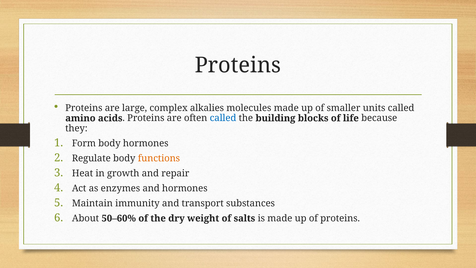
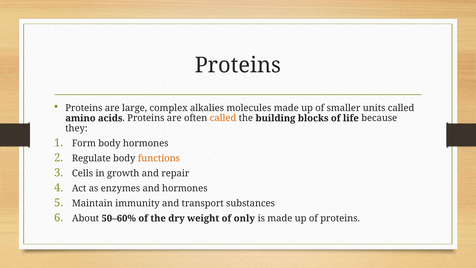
called colour: blue -> orange (223, 118)
Heat: Heat -> Cells (83, 173)
salts: salts -> only (244, 218)
